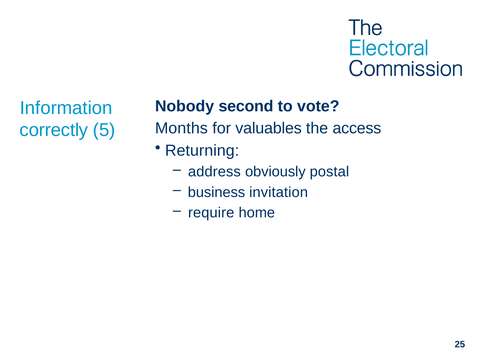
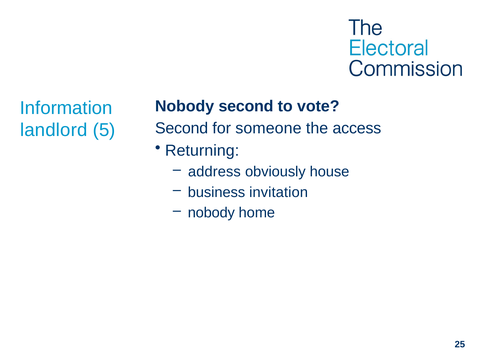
Months: Months -> Second (182, 128)
valuables: valuables -> someone (268, 128)
correctly: correctly -> landlord (54, 130)
postal: postal -> house (329, 172)
require: require -> nobody (211, 212)
